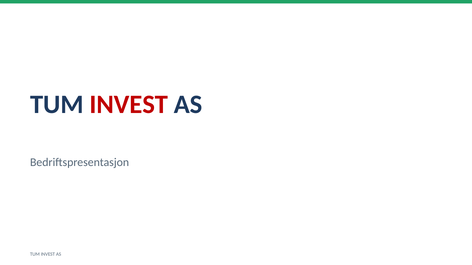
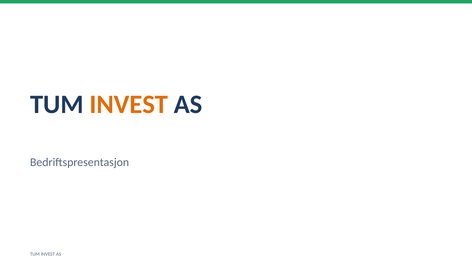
INVEST colour: red -> orange (129, 105)
